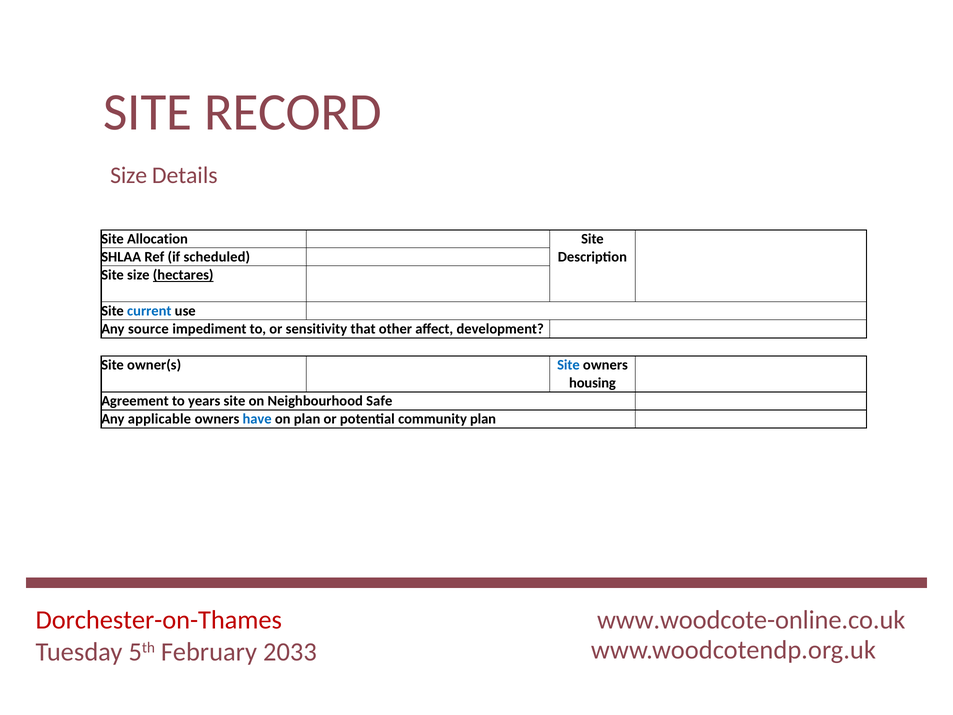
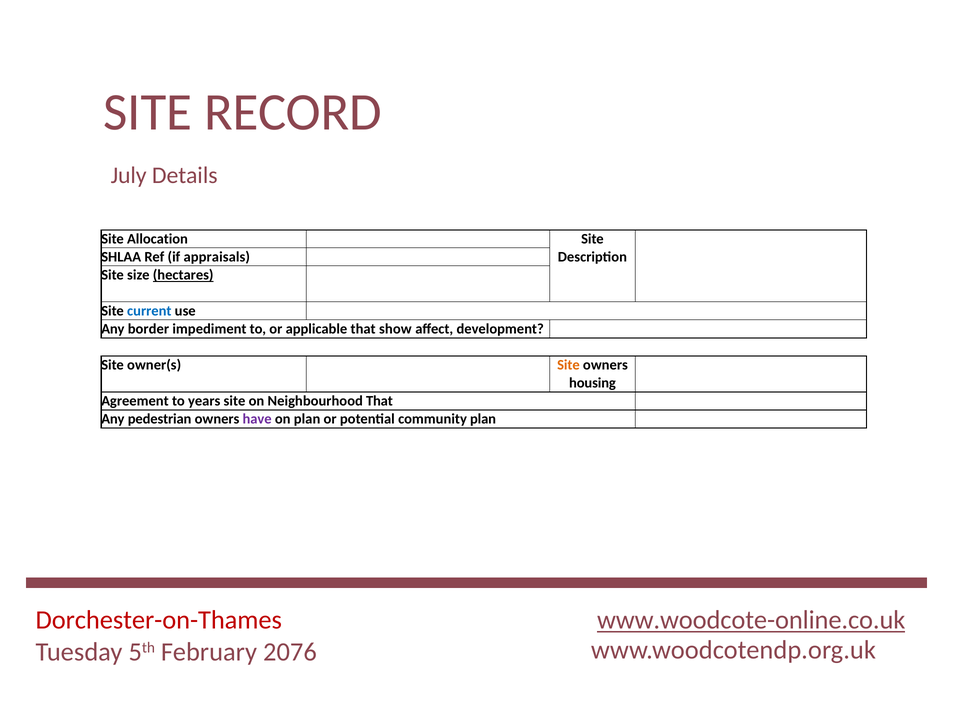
Size: Size -> July (129, 175)
scheduled: scheduled -> appraisals (217, 257)
source: source -> border (148, 329)
sensitivity: sensitivity -> applicable (316, 329)
other: other -> show (395, 329)
Site colour: blue -> orange (568, 365)
Neighbourhood Safe: Safe -> That (379, 401)
applicable: applicable -> pedestrian (160, 419)
have colour: blue -> purple (257, 419)
www.woodcote-online.co.uk underline: none -> present (751, 620)
2033: 2033 -> 2076 (290, 652)
